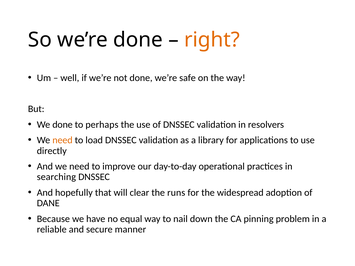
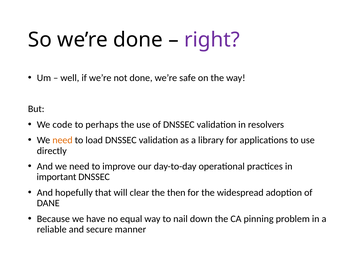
right colour: orange -> purple (212, 40)
We done: done -> code (62, 125)
searching: searching -> important (56, 177)
runs: runs -> then (176, 193)
